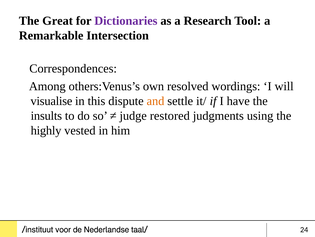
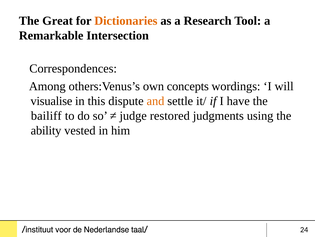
Dictionaries colour: purple -> orange (126, 21)
resolved: resolved -> concepts (188, 86)
insults: insults -> bailiff (46, 116)
highly: highly -> ability (46, 130)
